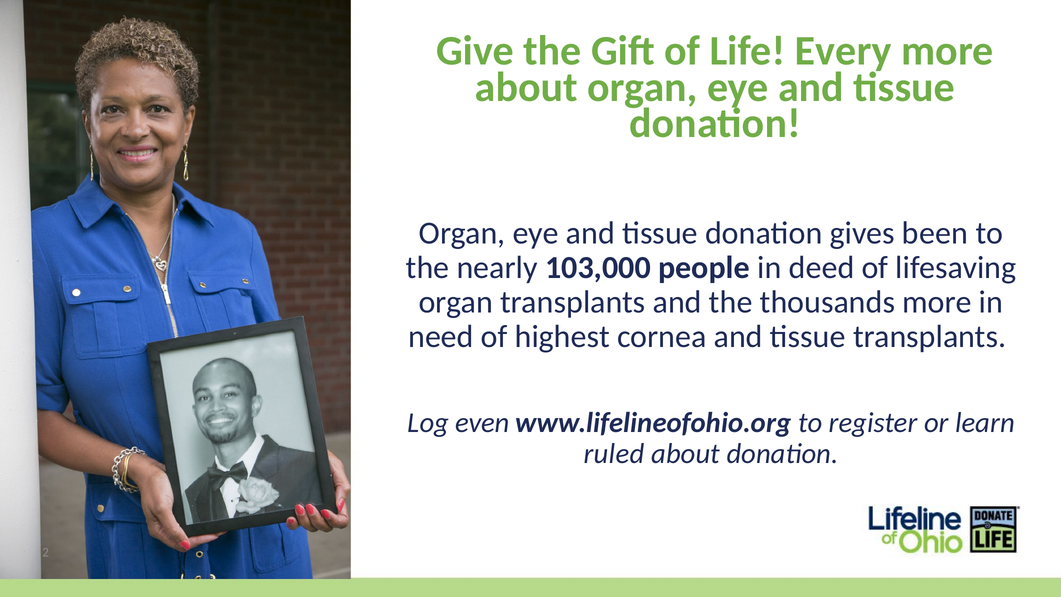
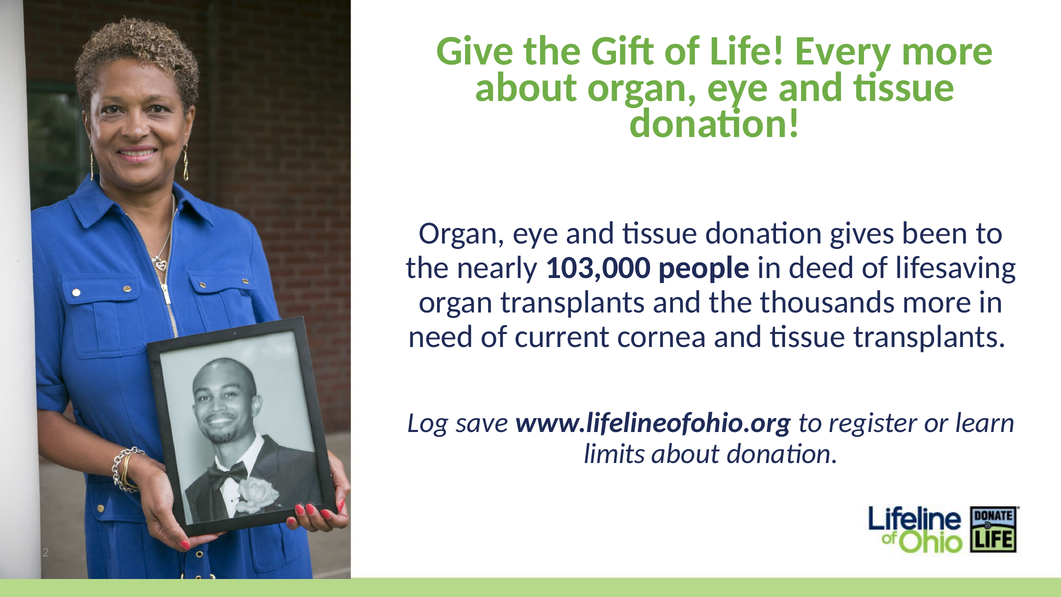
highest: highest -> current (562, 337)
even: even -> save (482, 423)
ruled: ruled -> limits (614, 454)
